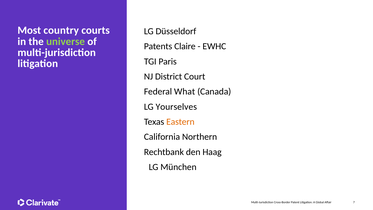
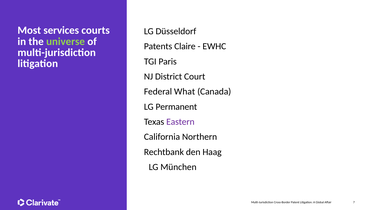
country: country -> services (61, 30)
Yourselves: Yourselves -> Permanent (176, 107)
Eastern colour: orange -> purple (180, 122)
